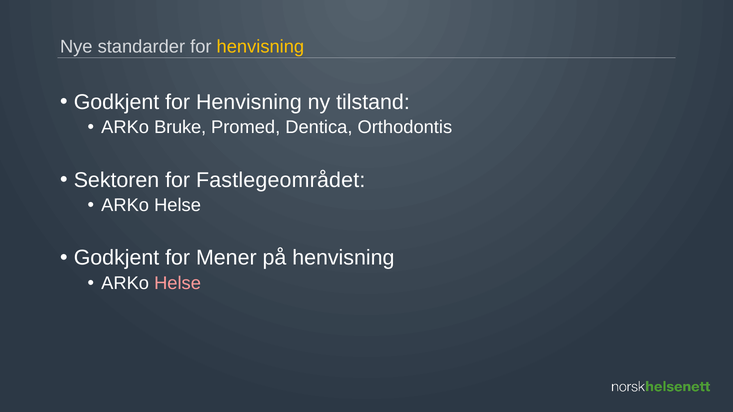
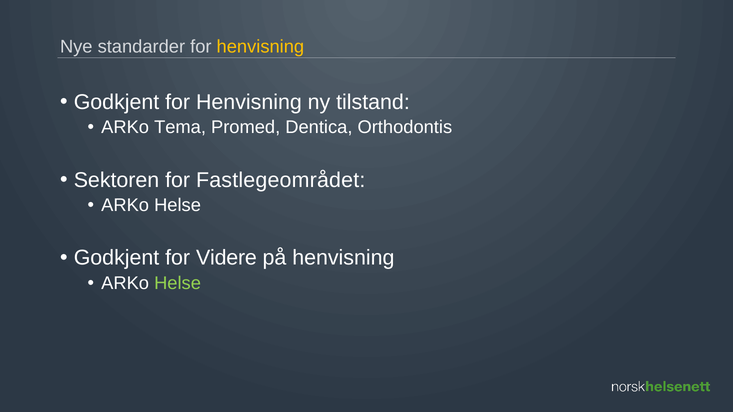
Bruke: Bruke -> Tema (180, 128)
Mener: Mener -> Videre (226, 258)
Helse colour: pink -> light green (178, 283)
